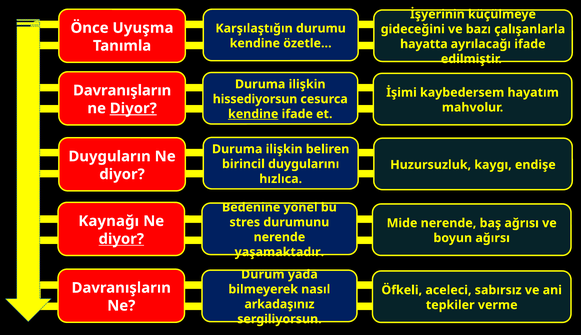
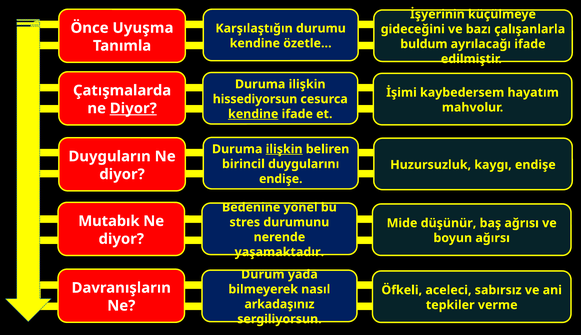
hayatta: hayatta -> buldum (424, 44)
Davranışların: Davranışların -> Çatışmalarda (122, 91)
ilişkin underline: none -> present (284, 149)
hızlıca: hızlıca -> endişe (281, 179)
Kaynağı: Kaynağı -> Mutabık (109, 221)
Mide nerende: nerende -> düşünür (449, 223)
diyor underline: present -> none (121, 239)
